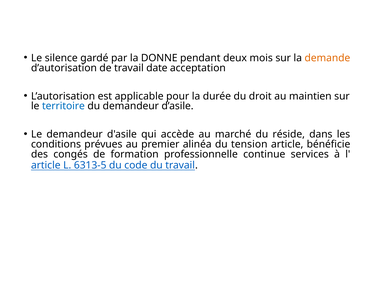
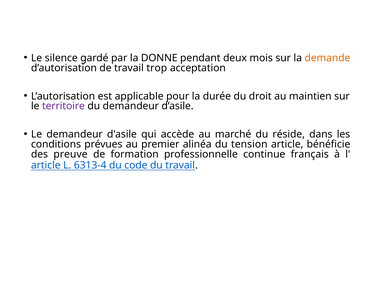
date: date -> trop (157, 68)
territoire colour: blue -> purple (63, 106)
congés: congés -> preuve (71, 154)
services: services -> français (310, 154)
6313-5: 6313-5 -> 6313-4 (90, 165)
